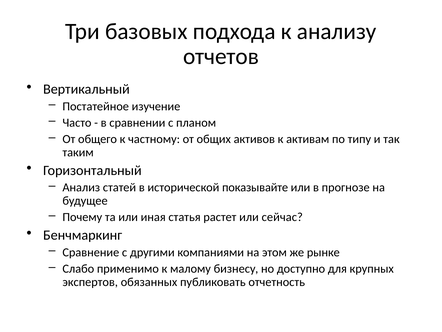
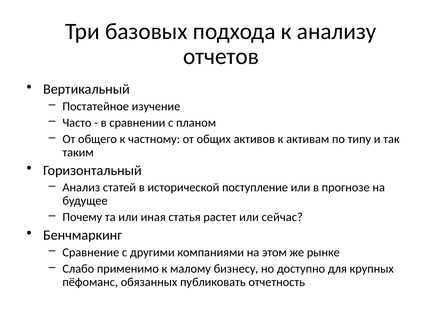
показывайте: показывайте -> поступление (255, 187)
экспертов: экспертов -> пёфоманс (90, 282)
